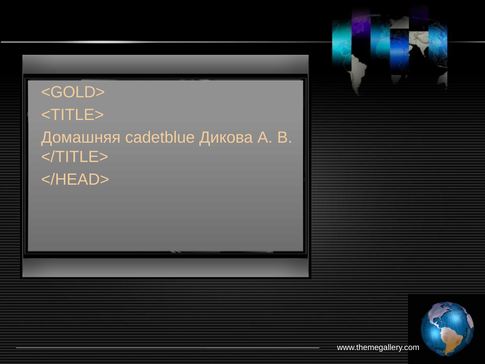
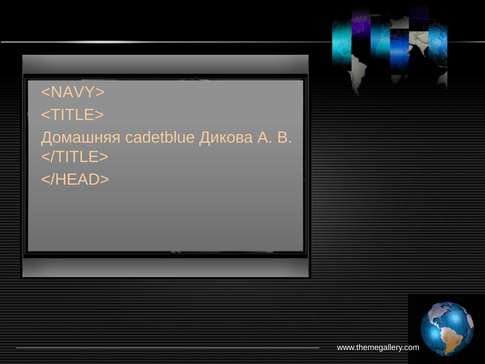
<GOLD>: <GOLD> -> <NAVY> (73, 92)
